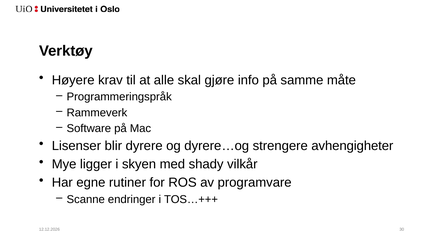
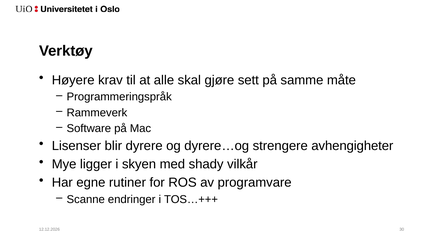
info: info -> sett (248, 80)
